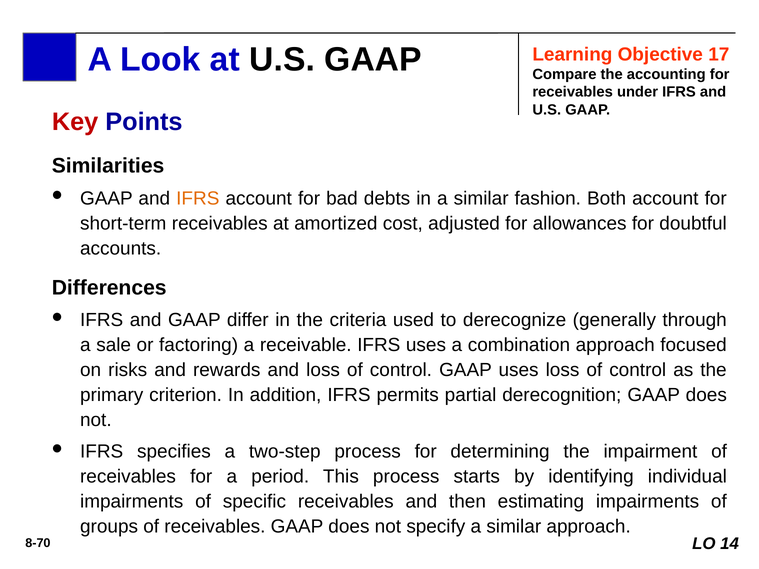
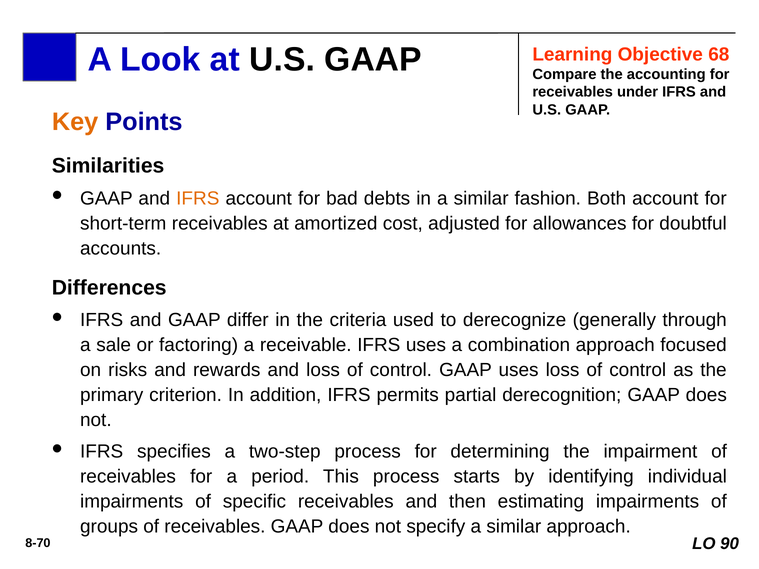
17: 17 -> 68 (719, 54)
Key colour: red -> orange (75, 122)
14: 14 -> 90 (730, 544)
